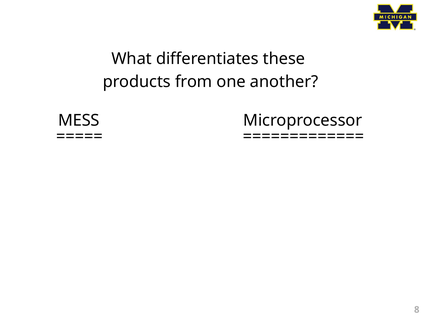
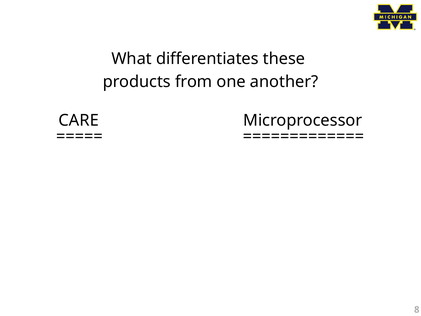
MESS: MESS -> CARE (79, 120)
